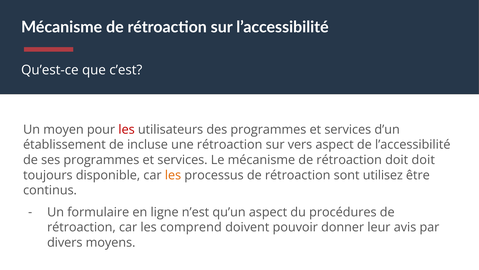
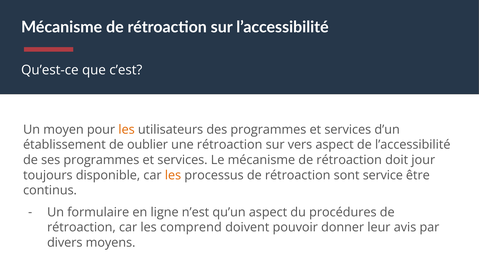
les colour: red -> orange (127, 129)
incluse: incluse -> oublier (148, 145)
doit doit: doit -> jour (423, 160)
utilisez: utilisez -> service (383, 175)
